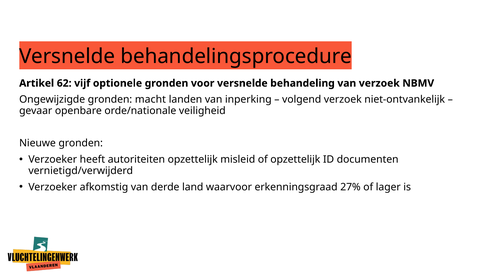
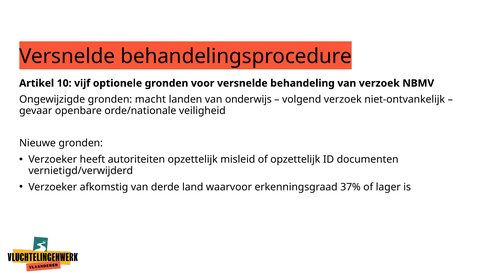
62: 62 -> 10 (64, 83)
inperking: inperking -> onderwijs (248, 100)
27%: 27% -> 37% (350, 187)
